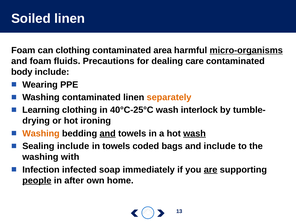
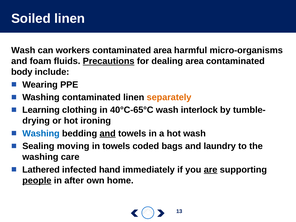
Foam: Foam -> Wash (23, 50)
can clothing: clothing -> workers (73, 50)
micro-organisms underline: present -> none (246, 50)
Precautions underline: none -> present (109, 61)
dealing care: care -> area (195, 61)
40°C-25°C: 40°C-25°C -> 40°C-65°C (132, 110)
Washing colour: orange -> blue (41, 133)
wash underline: present -> none (195, 133)
Sealing include: include -> moving (73, 146)
and include: include -> laundry (220, 146)
with: with -> care (70, 157)
Infection: Infection -> Lathered (41, 170)
soap: soap -> hand (110, 170)
